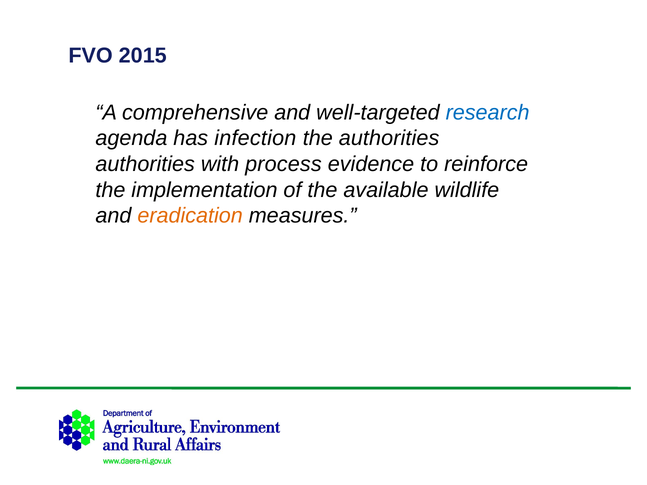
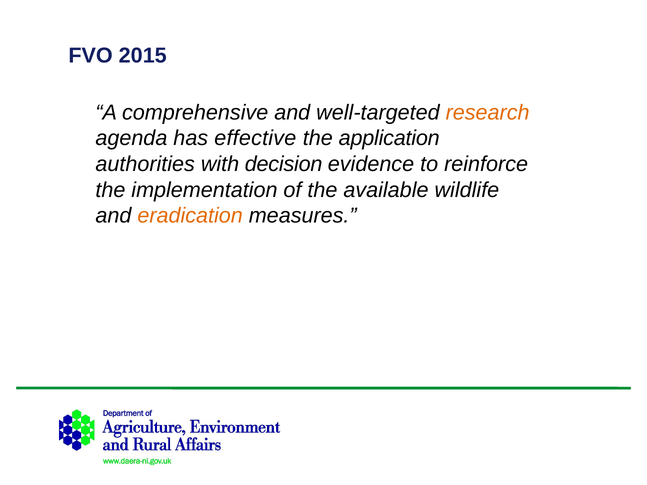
research colour: blue -> orange (488, 112)
infection: infection -> effective (255, 138)
the authorities: authorities -> application (389, 138)
process: process -> decision (284, 164)
